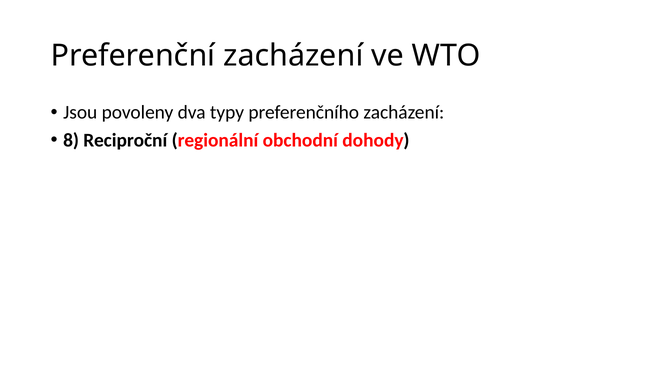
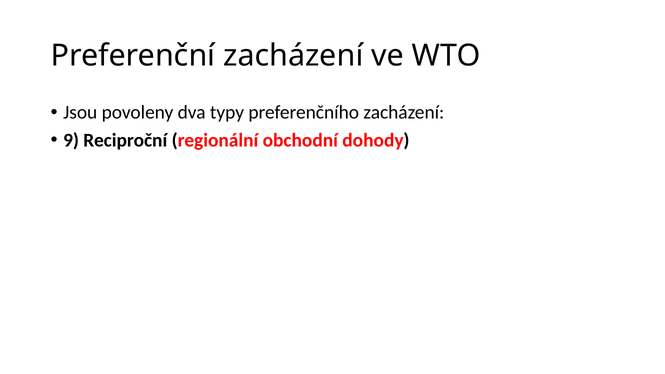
8: 8 -> 9 (71, 140)
